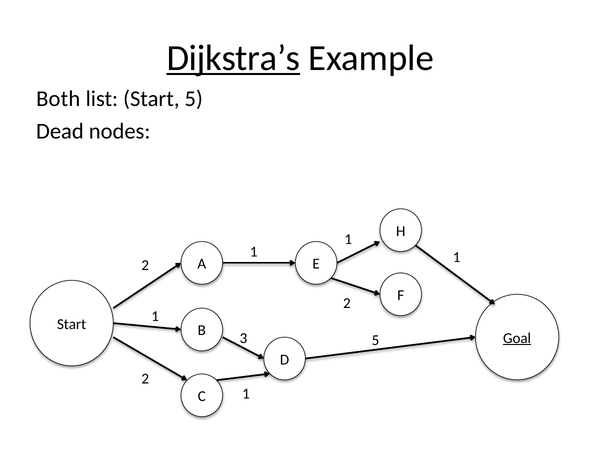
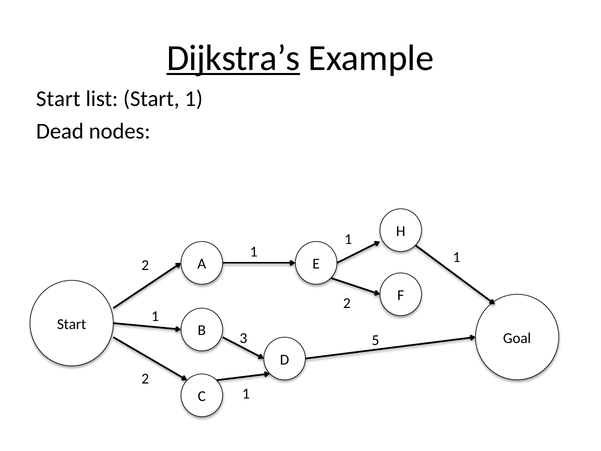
Both: Both -> Start (58, 99)
Start 5: 5 -> 1 (194, 99)
Goal underline: present -> none (517, 338)
